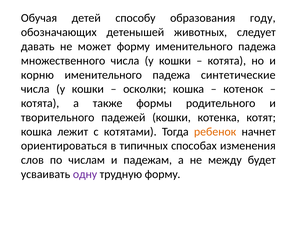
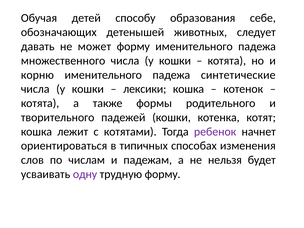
году: году -> себе (263, 18)
осколки: осколки -> лексики (145, 89)
ребенок colour: orange -> purple (215, 132)
между: между -> нельзя (225, 160)
